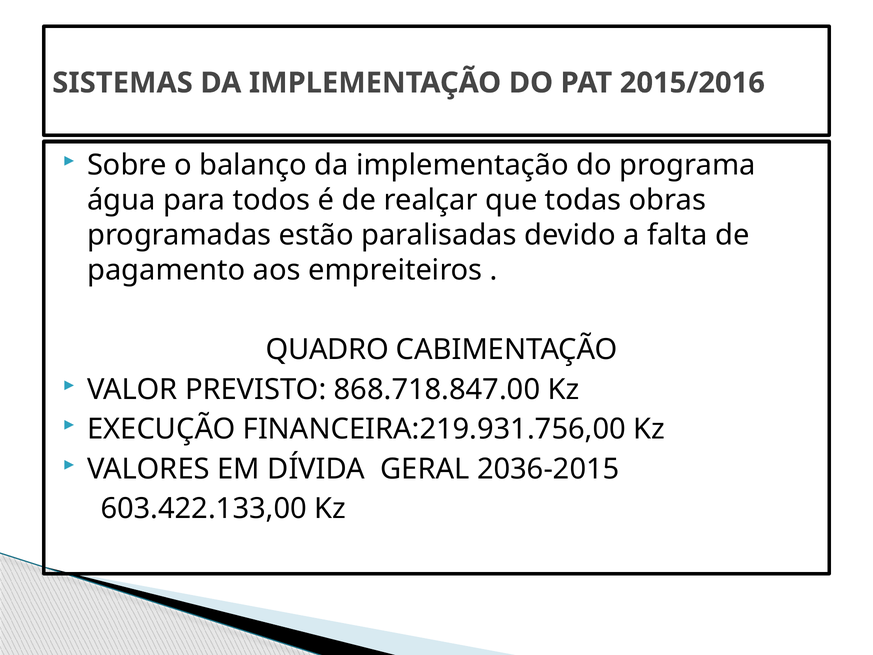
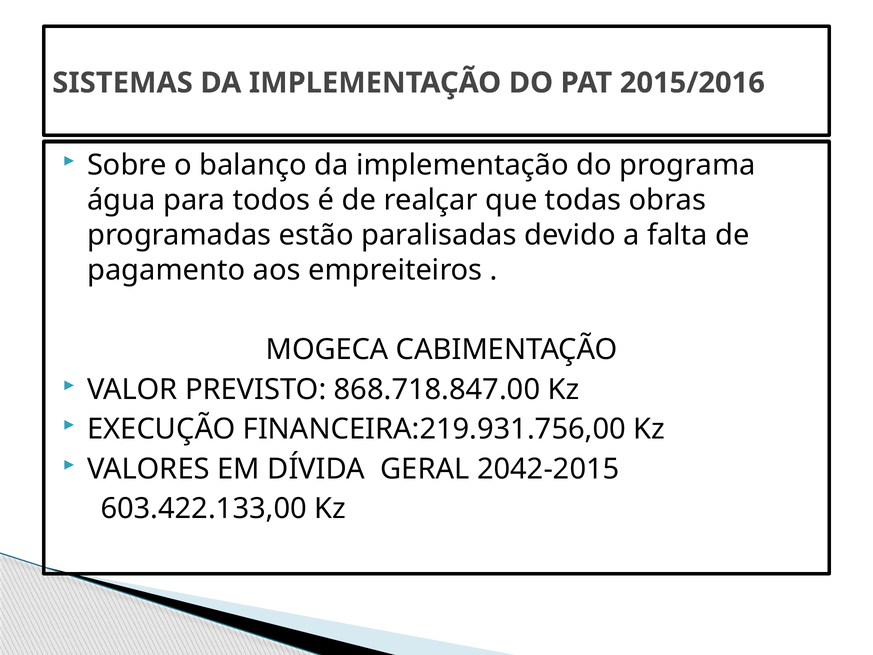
QUADRO: QUADRO -> MOGECA (327, 350)
2036-2015: 2036-2015 -> 2042-2015 (548, 469)
